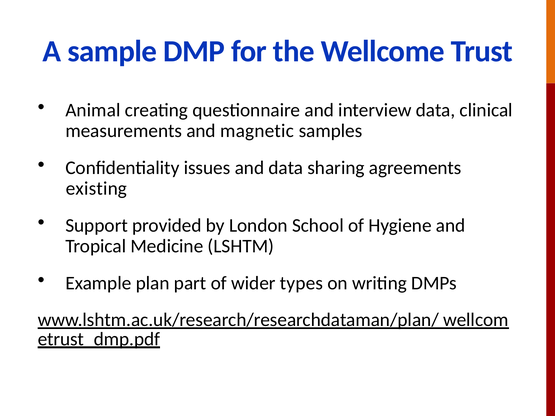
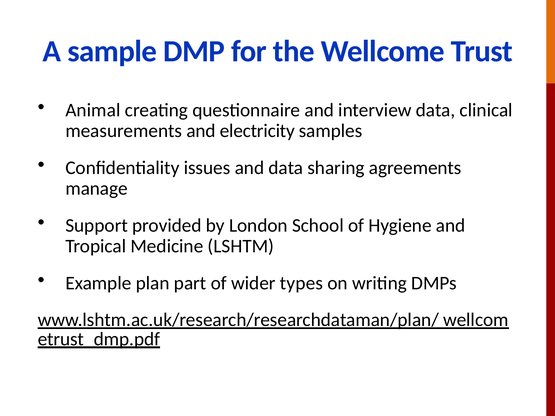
magnetic: magnetic -> electricity (257, 131)
existing: existing -> manage (97, 189)
